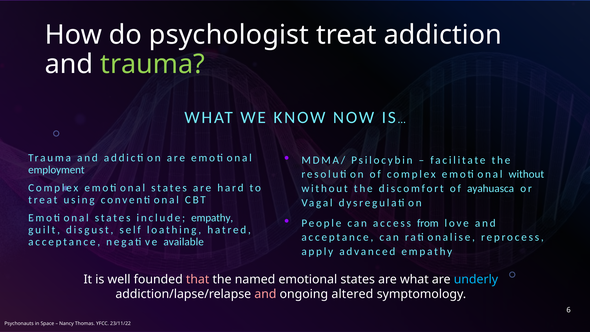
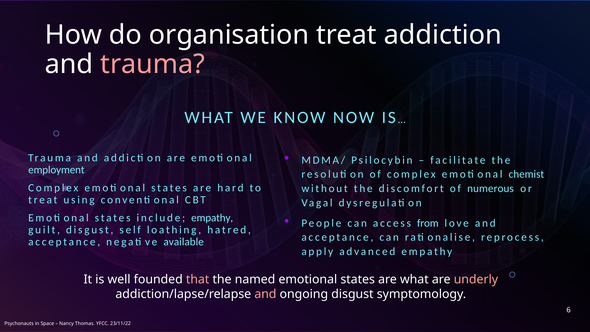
psychologist: psychologist -> organisation (229, 35)
trauma colour: light green -> pink (153, 64)
without: without -> chemist (526, 174)
ayahuasca: ayahuasca -> numerous (491, 188)
underly colour: light blue -> pink (476, 279)
ongoing altered: altered -> disgust (352, 294)
